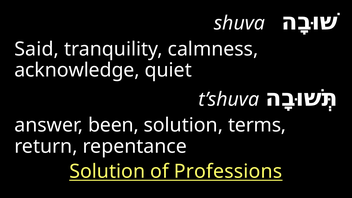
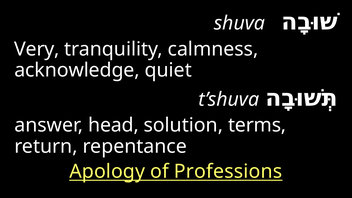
Said: Said -> Very (37, 49)
been: been -> head (113, 125)
Solution: Solution -> Apology (107, 171)
